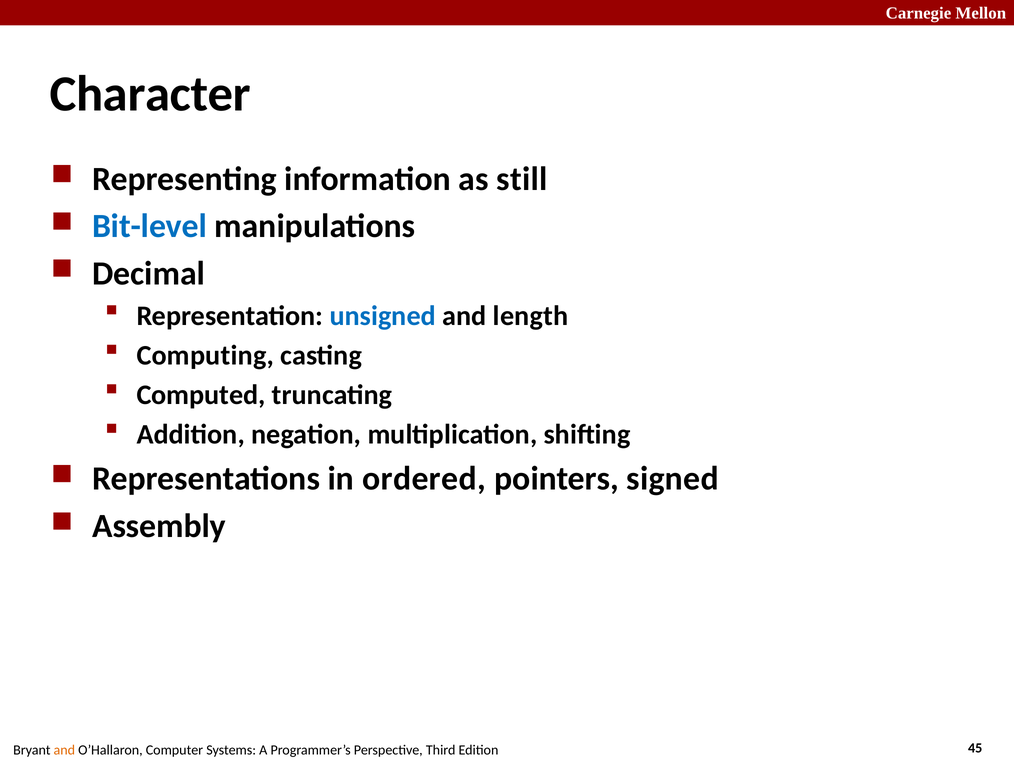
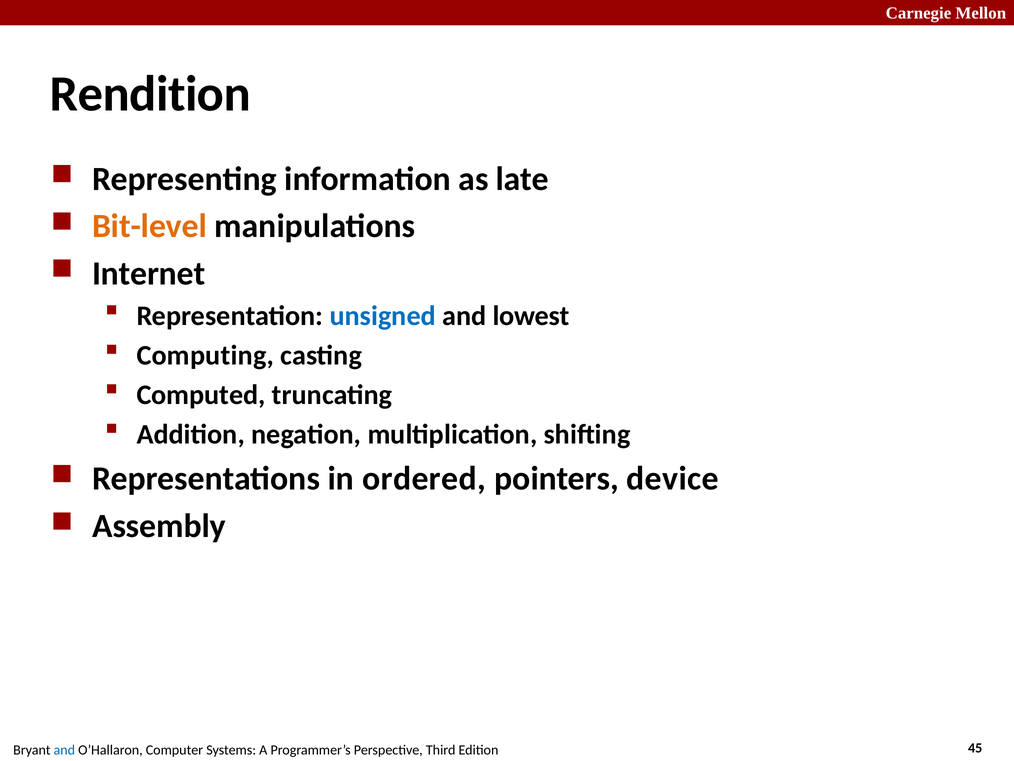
Character: Character -> Rendition (150, 94)
still: still -> late (522, 179)
Bit-level colour: blue -> orange (150, 226)
Decimal: Decimal -> Internet (149, 273)
length: length -> lowest (531, 316)
signed: signed -> device (673, 478)
and colour: orange -> blue (64, 750)
